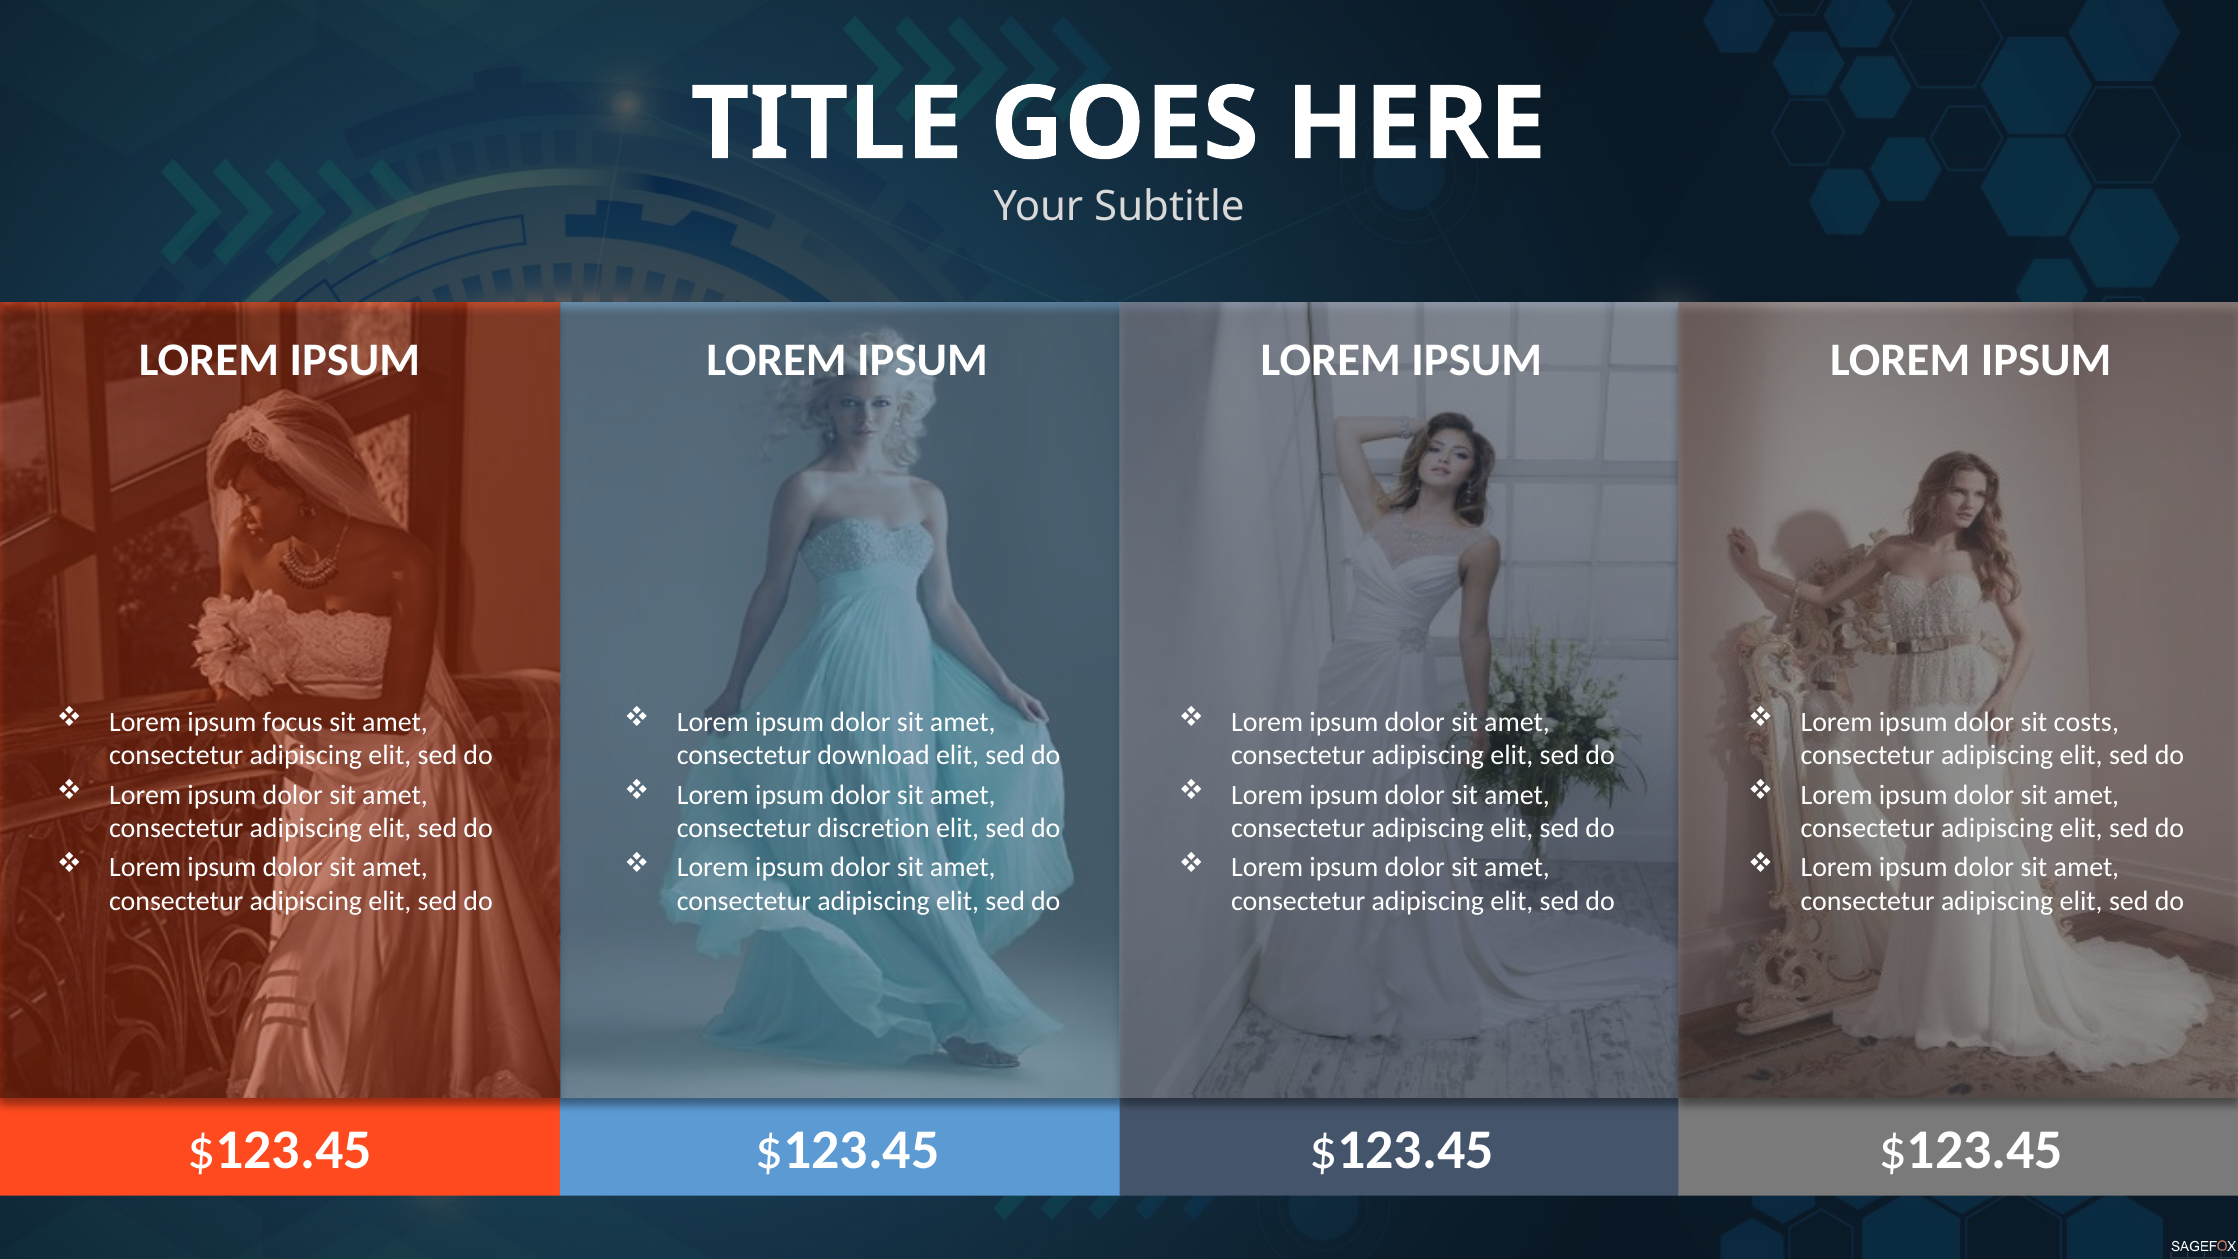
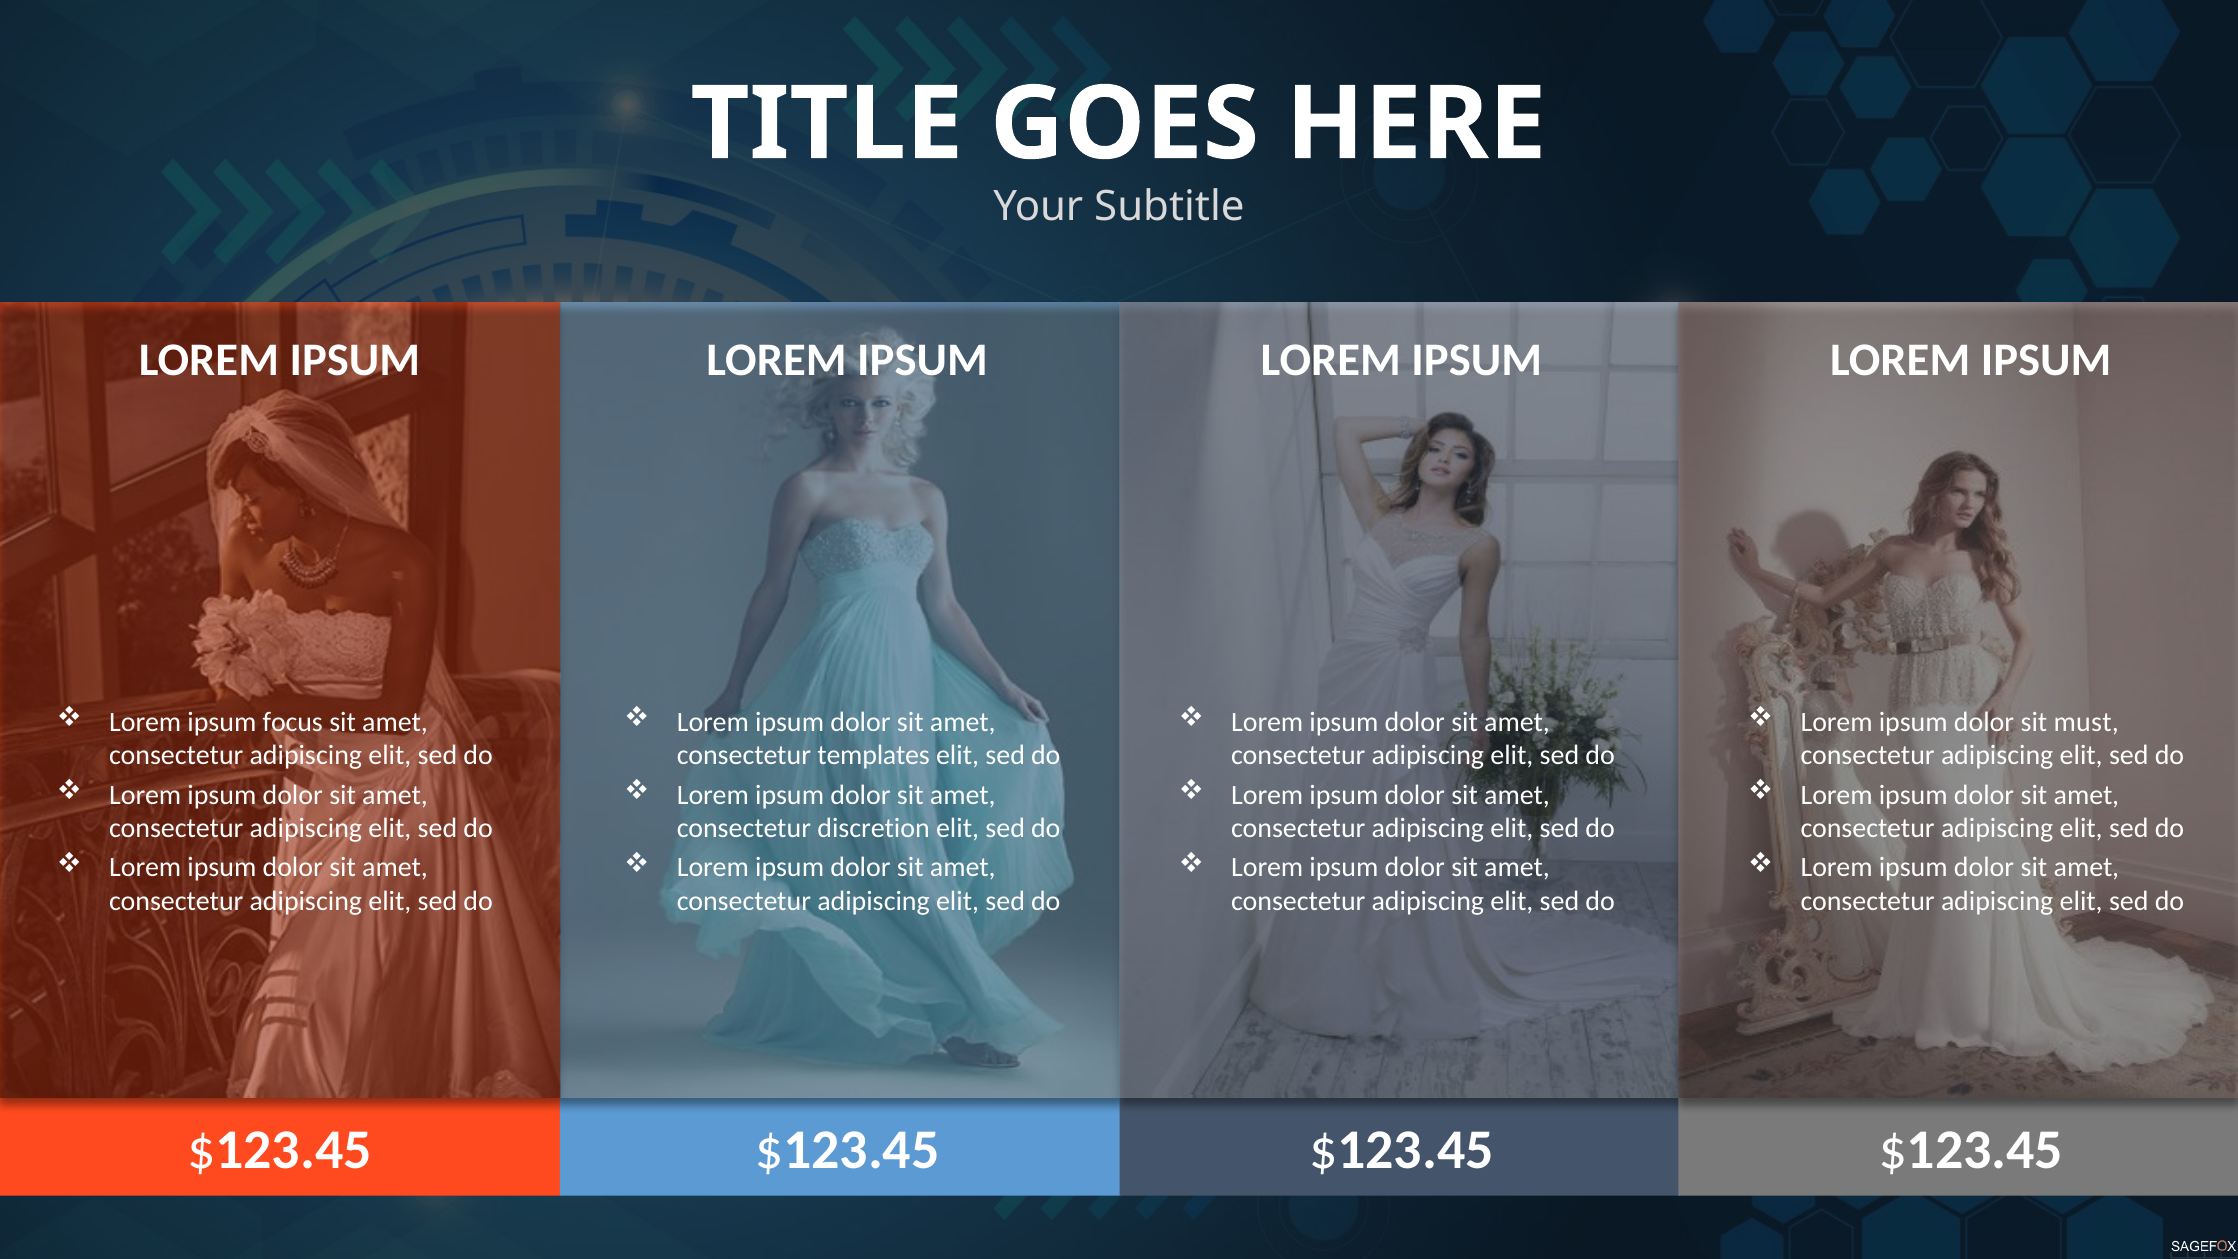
costs: costs -> must (2086, 722)
download: download -> templates (874, 756)
